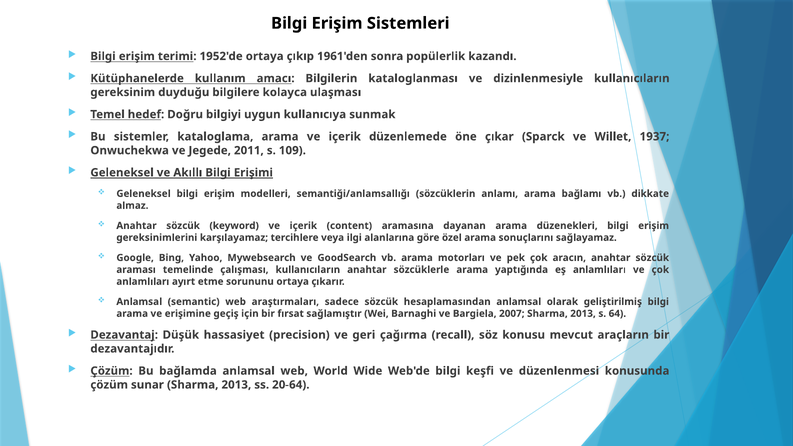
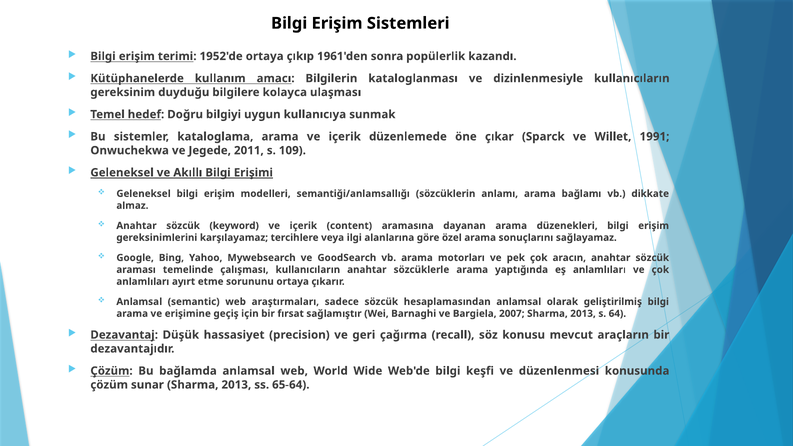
1937: 1937 -> 1991 (655, 137)
20-64: 20-64 -> 65-64 (291, 385)
